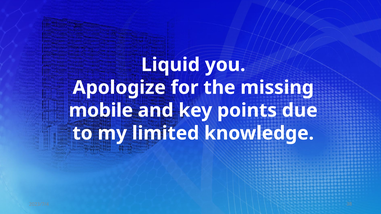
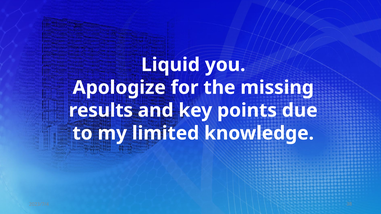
mobile: mobile -> results (101, 111)
